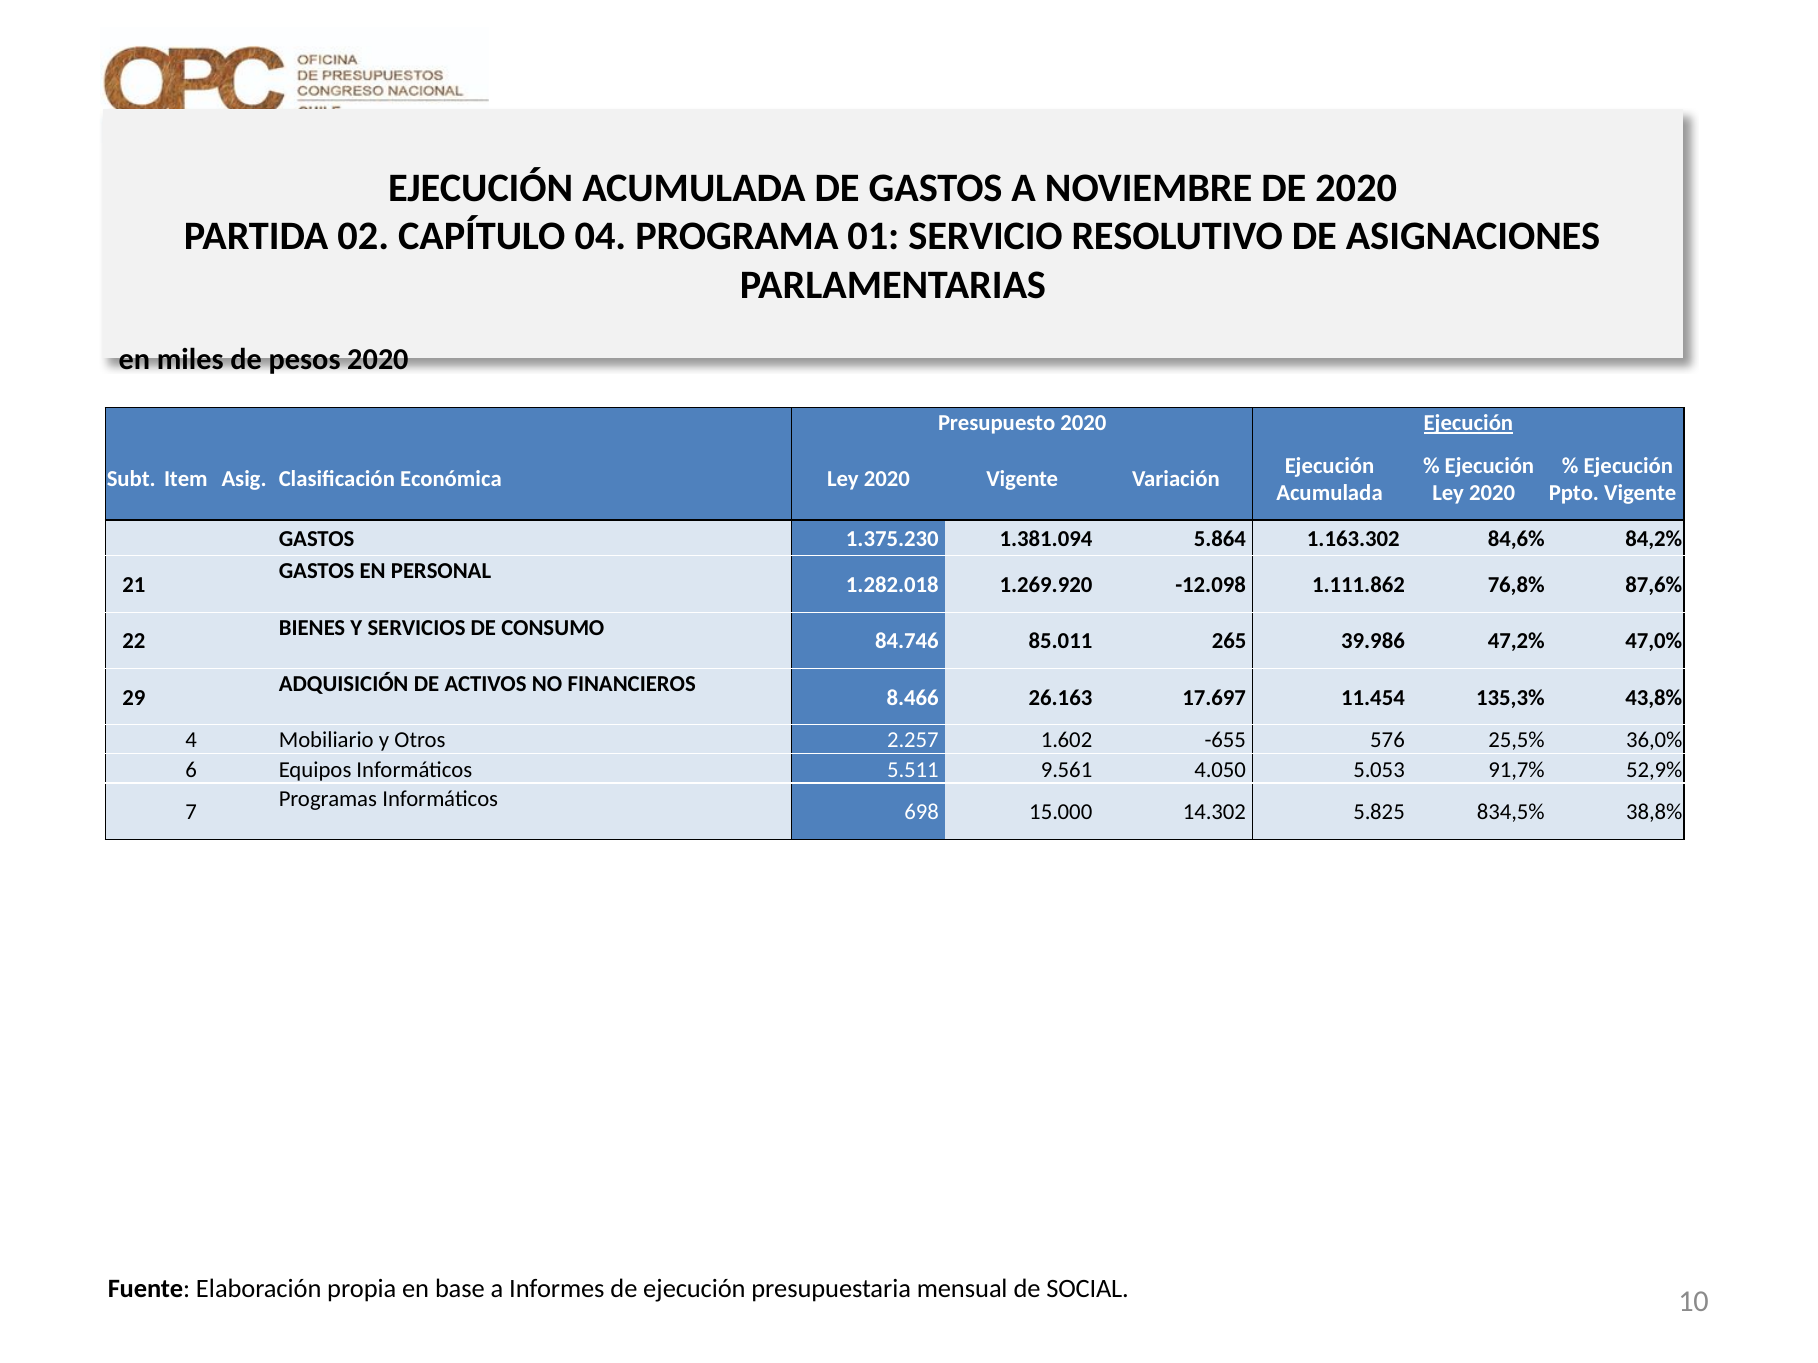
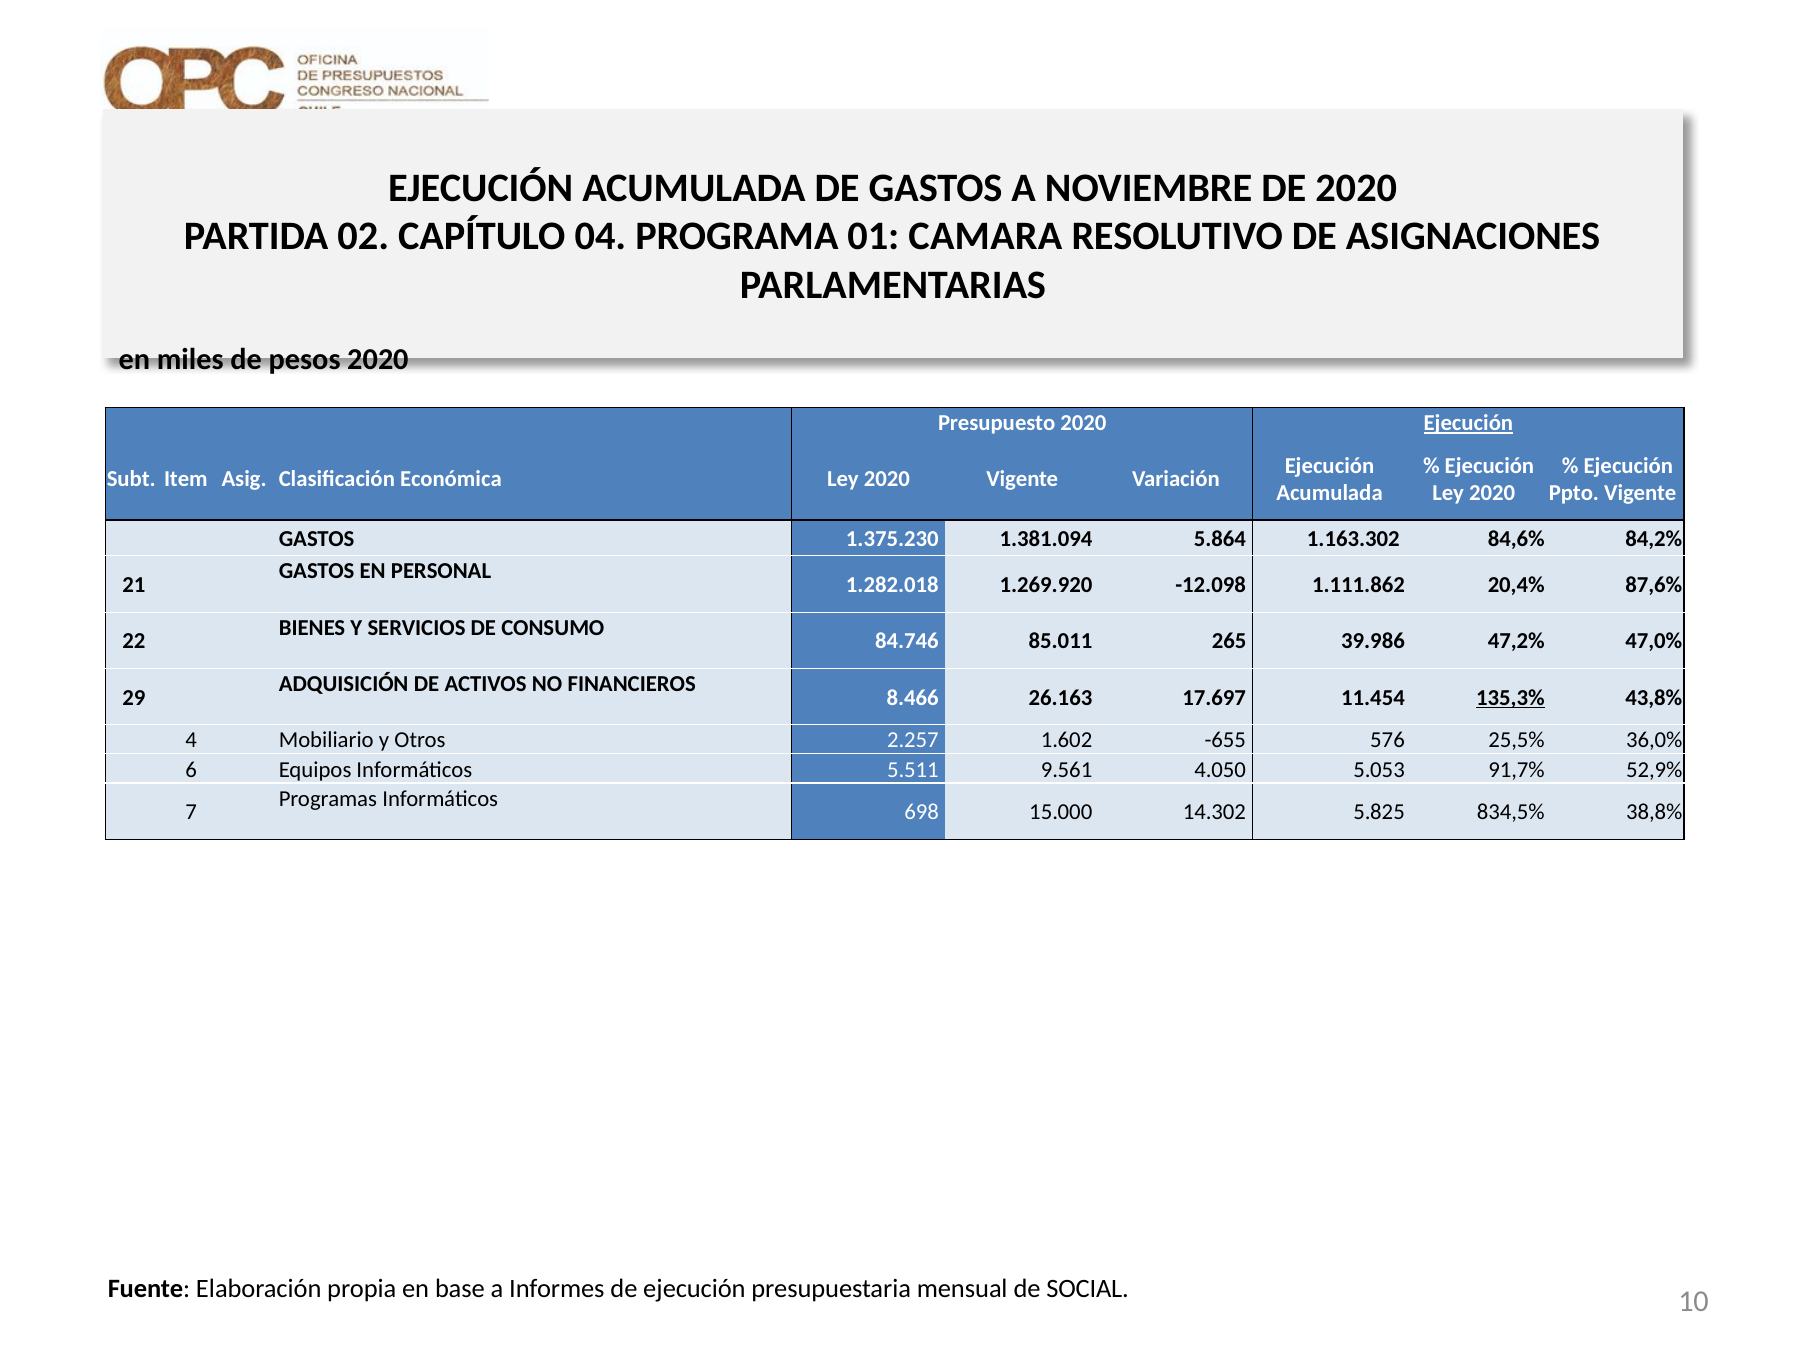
SERVICIO: SERVICIO -> CAMARA (985, 236)
76,8%: 76,8% -> 20,4% (1516, 585)
135,3% underline: none -> present (1510, 698)
